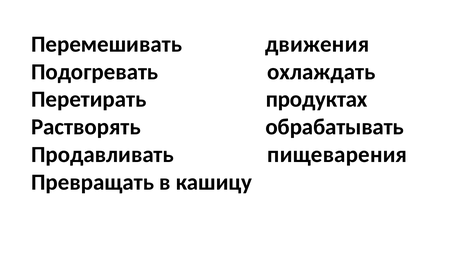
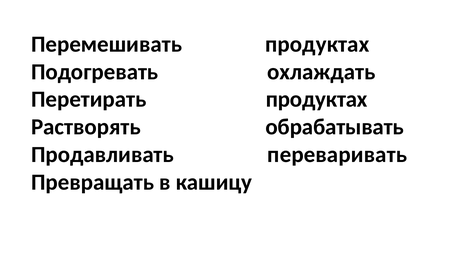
Перемешивать движения: движения -> продуктах (317, 44)
пищеварения: пищеварения -> переваривать (337, 154)
